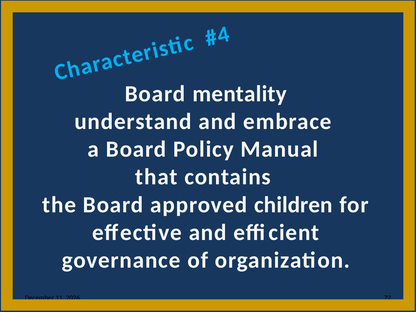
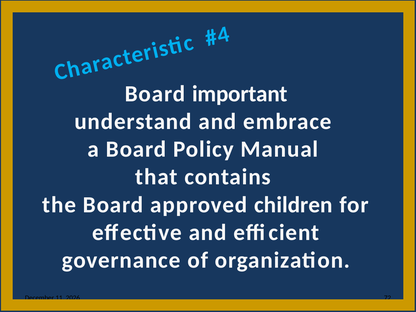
mentality: mentality -> important (240, 94)
